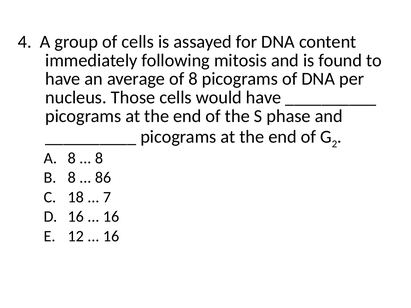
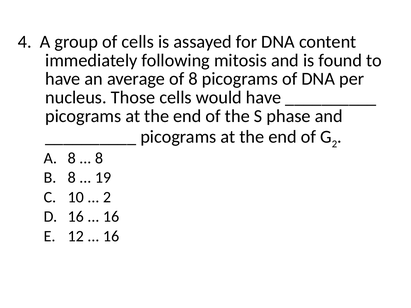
86: 86 -> 19 (103, 178)
18: 18 -> 10 (76, 197)
7: 7 -> 2 (107, 197)
